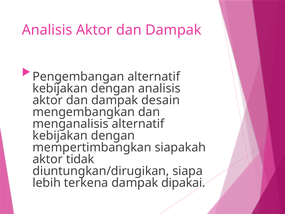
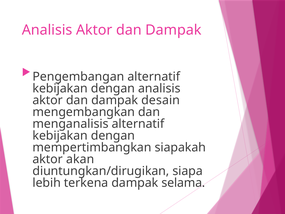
tidak: tidak -> akan (80, 159)
dipakai: dipakai -> selama (183, 183)
